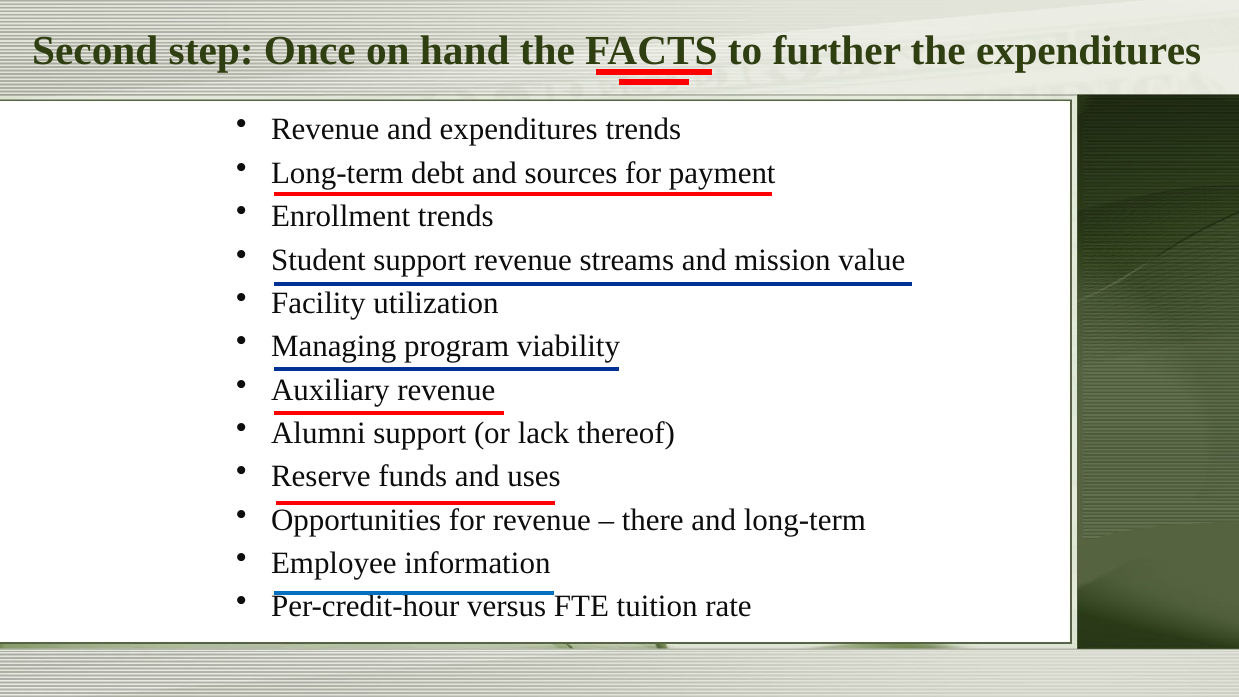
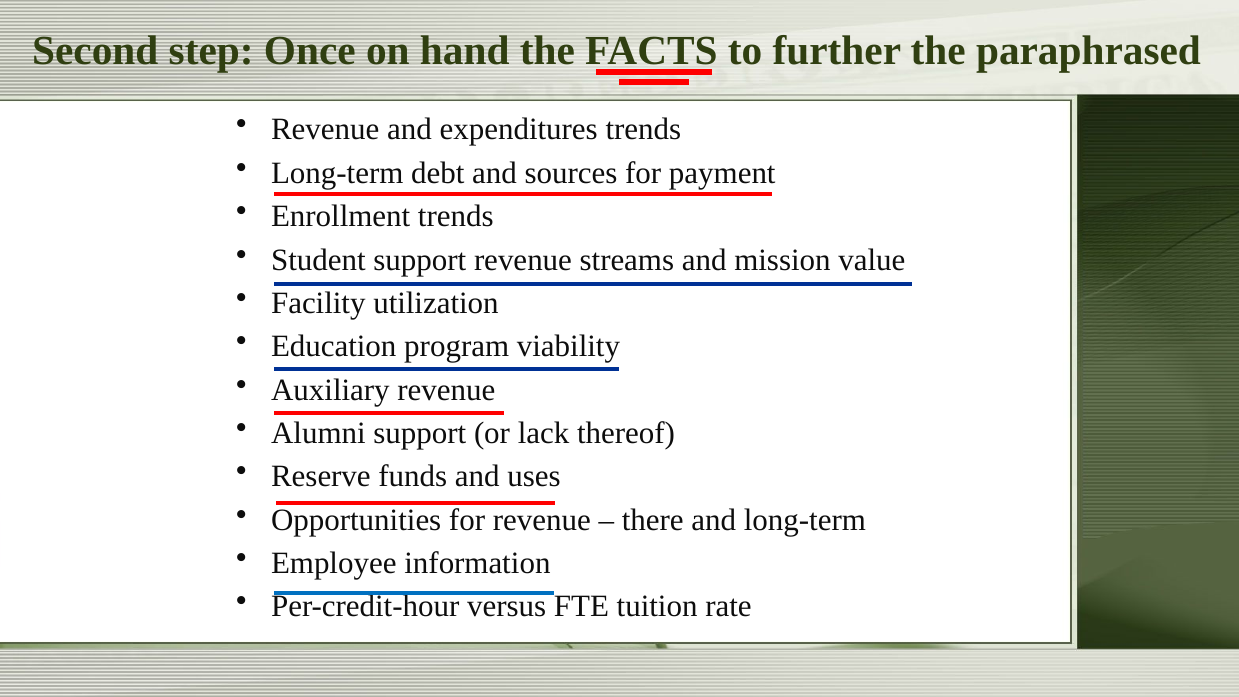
the expenditures: expenditures -> paraphrased (1088, 51)
Managing: Managing -> Education (334, 347)
